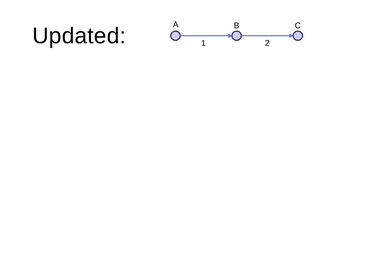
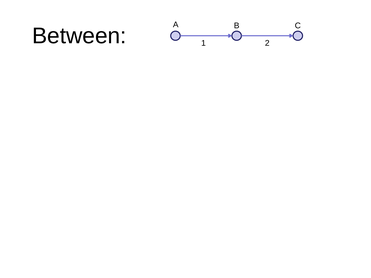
Updated: Updated -> Between (79, 36)
